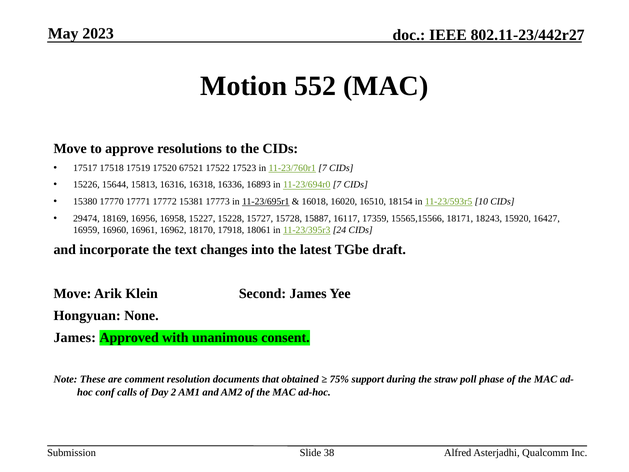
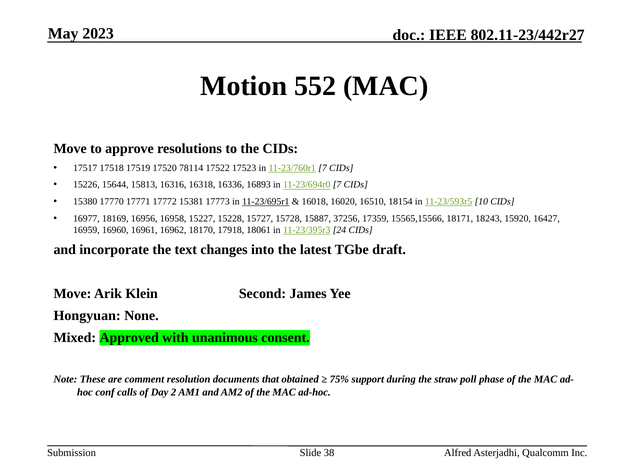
67521: 67521 -> 78114 (191, 168)
29474: 29474 -> 16977 (86, 218)
16117: 16117 -> 37256 (347, 218)
James: James -> Mixed (75, 338)
